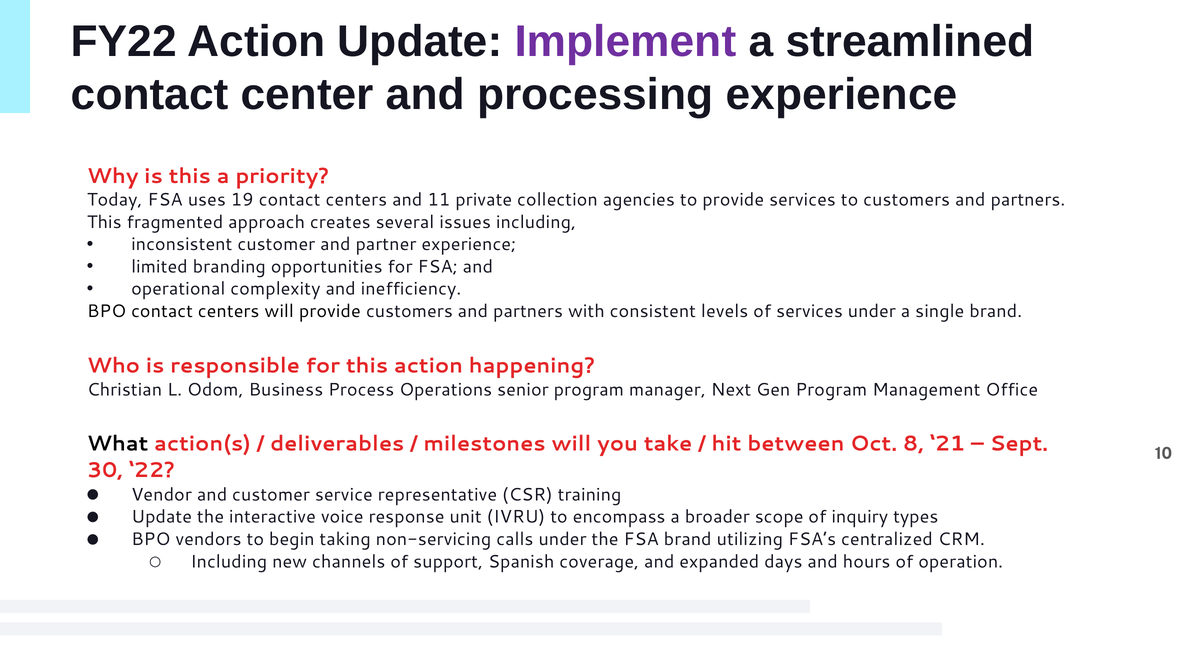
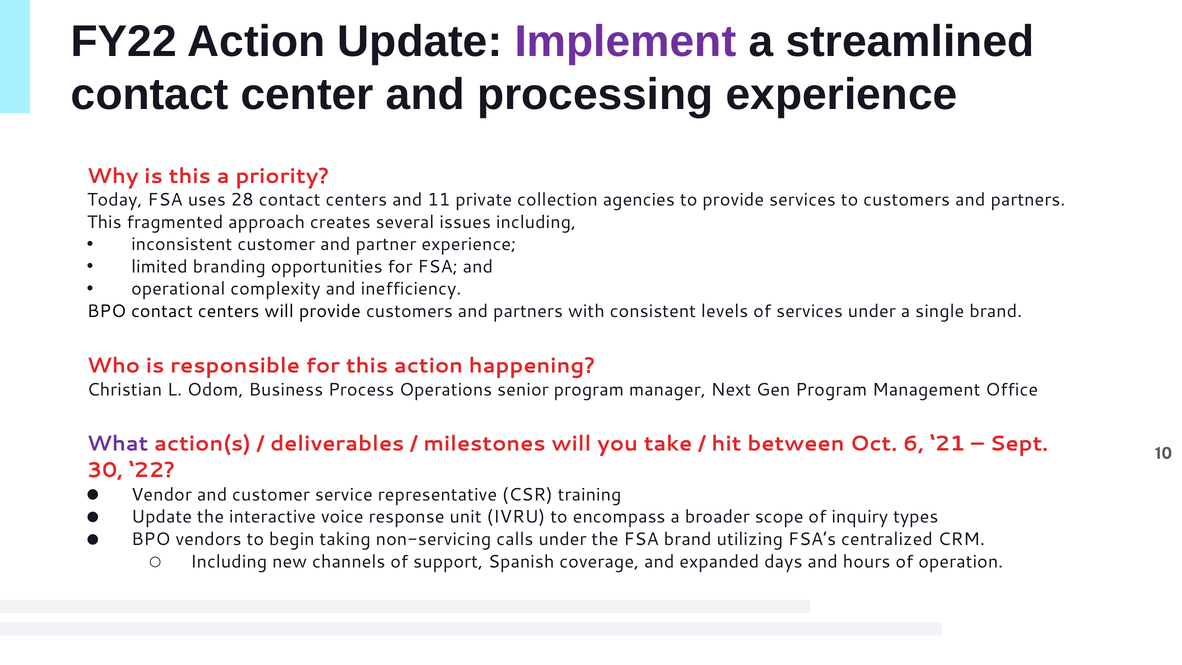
19: 19 -> 28 (242, 200)
What colour: black -> purple (118, 444)
8: 8 -> 6 (914, 444)
